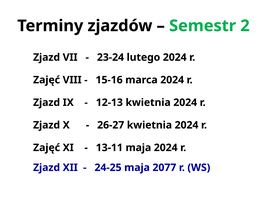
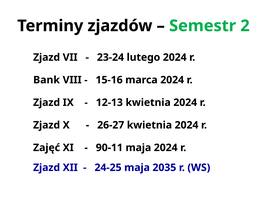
Zajęć: Zajęć -> Bank (47, 80)
13-11: 13-11 -> 90-11 (109, 148)
2077: 2077 -> 2035 (164, 168)
